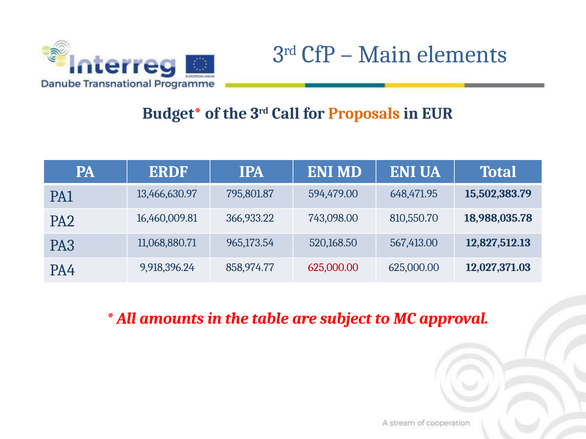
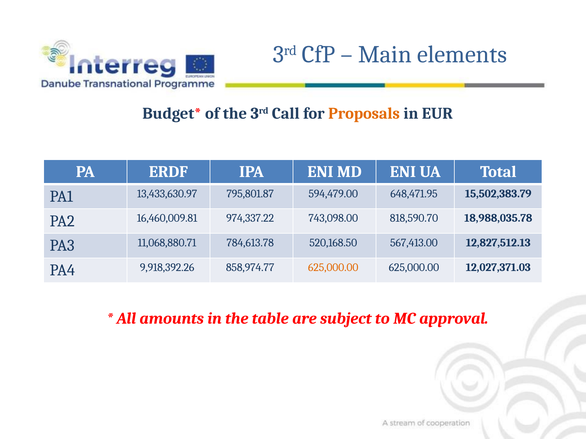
13,466,630.97: 13,466,630.97 -> 13,433,630.97 (167, 194)
366,933.22: 366,933.22 -> 974,337.22 (250, 218)
810,550.70: 810,550.70 -> 818,590.70 (414, 218)
965,173.54: 965,173.54 -> 784,613.78 (250, 243)
9,918,396.24: 9,918,396.24 -> 9,918,392.26 (167, 268)
625,000.00 colour: red -> orange (333, 268)
